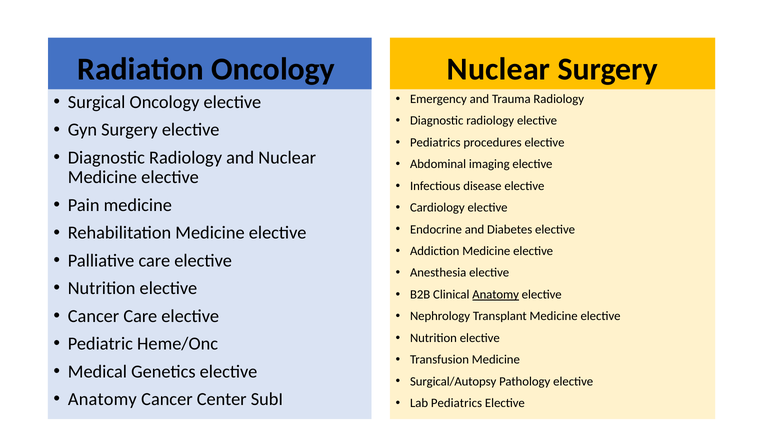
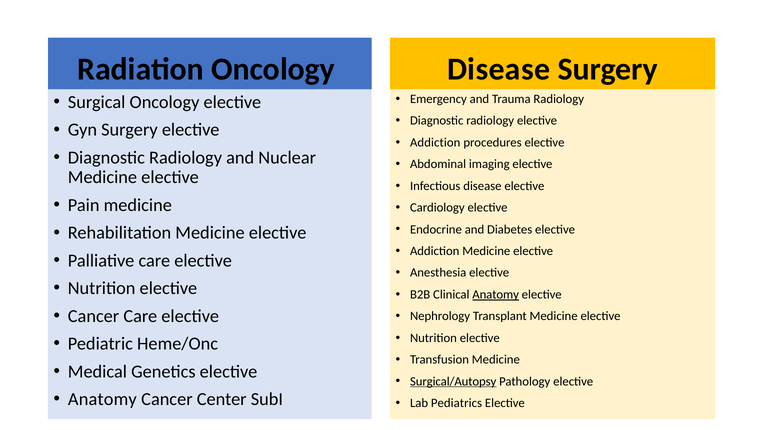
Nuclear: Nuclear -> Disease (499, 69)
Pediatrics: Pediatrics -> Addiction (435, 143)
Surgical/Autopsy underline: none -> present (453, 382)
